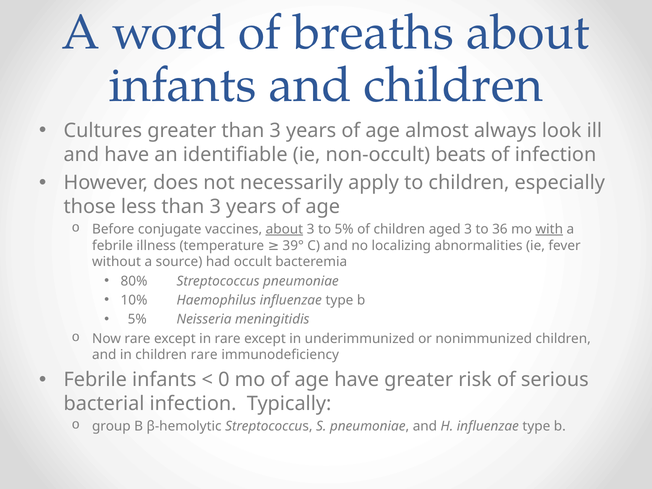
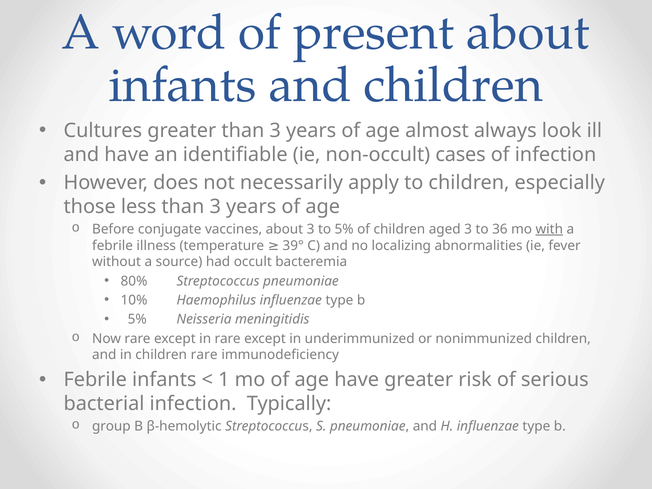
breaths: breaths -> present (374, 32)
beats: beats -> cases (461, 155)
about underline: present -> none (284, 229)
0: 0 -> 1 (224, 380)
